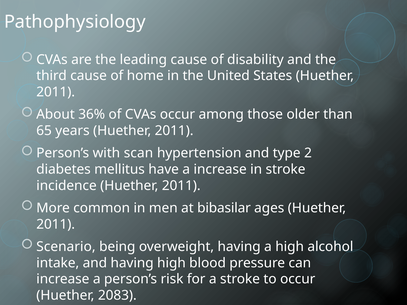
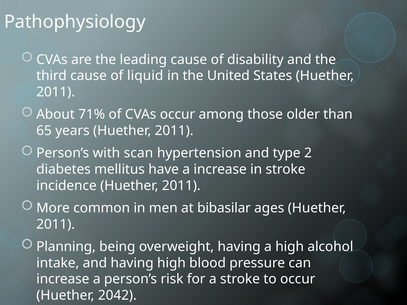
home: home -> liquid (145, 76)
36%: 36% -> 71% (92, 115)
Scenario: Scenario -> Planning (66, 247)
2083: 2083 -> 2042 (117, 296)
